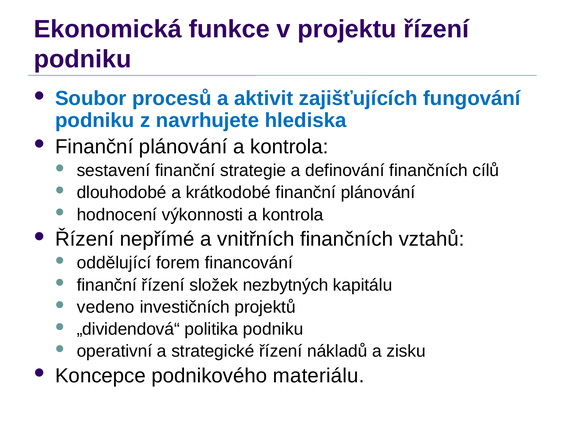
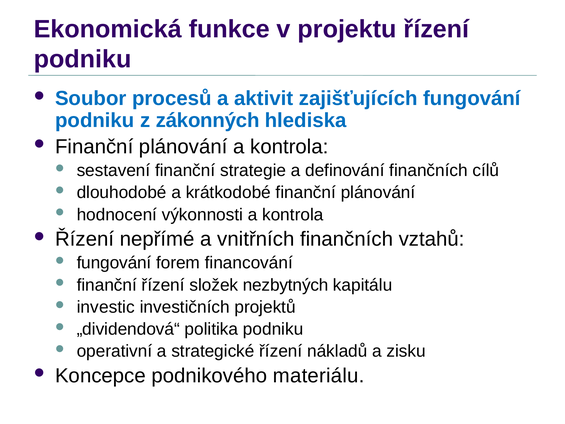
navrhujete: navrhujete -> zákonných (208, 120)
oddělující: oddělující -> fungování (114, 263)
vedeno: vedeno -> investic (106, 307)
